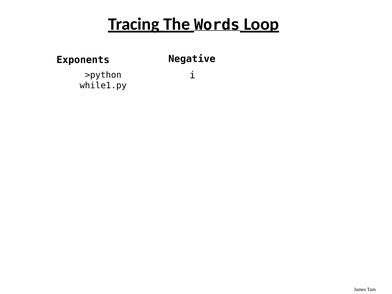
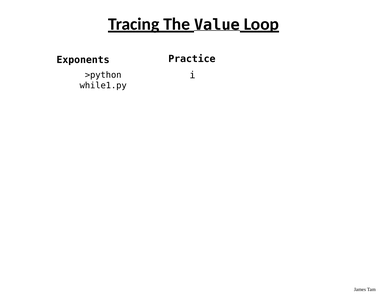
Words: Words -> Value (217, 25)
Negative: Negative -> Practice (192, 59)
